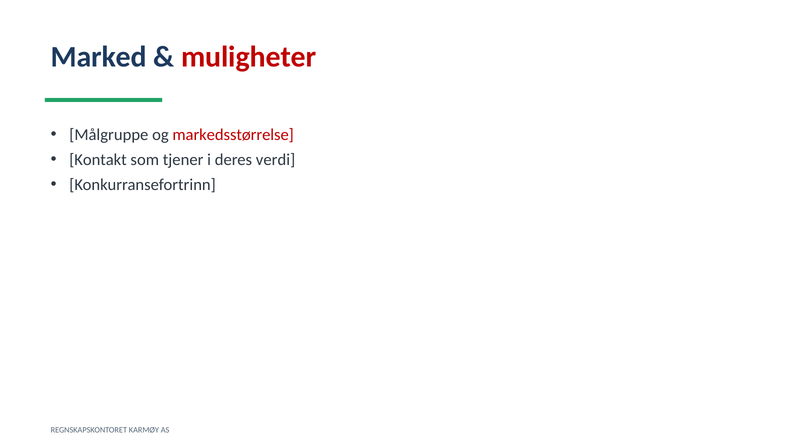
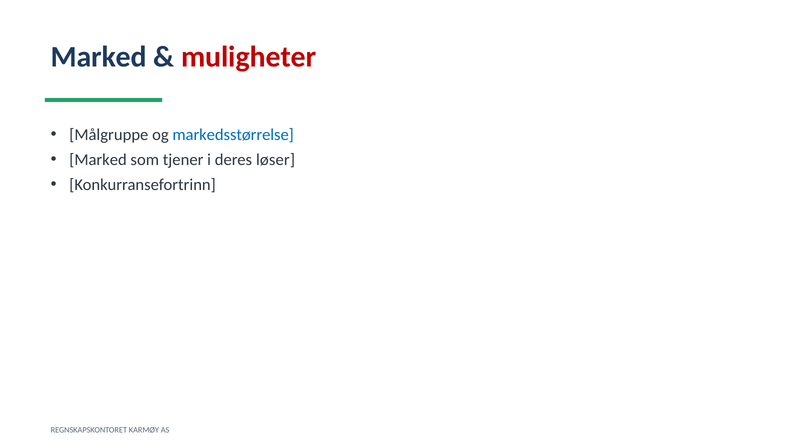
markedsstørrelse colour: red -> blue (233, 135)
Kontakt: Kontakt -> Marked (98, 160)
verdi: verdi -> løser (276, 160)
